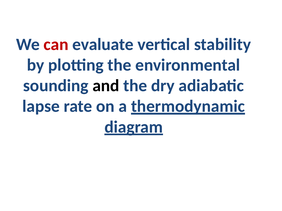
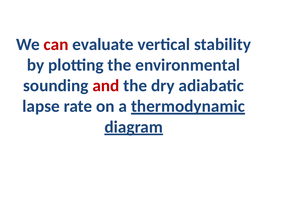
and colour: black -> red (106, 86)
